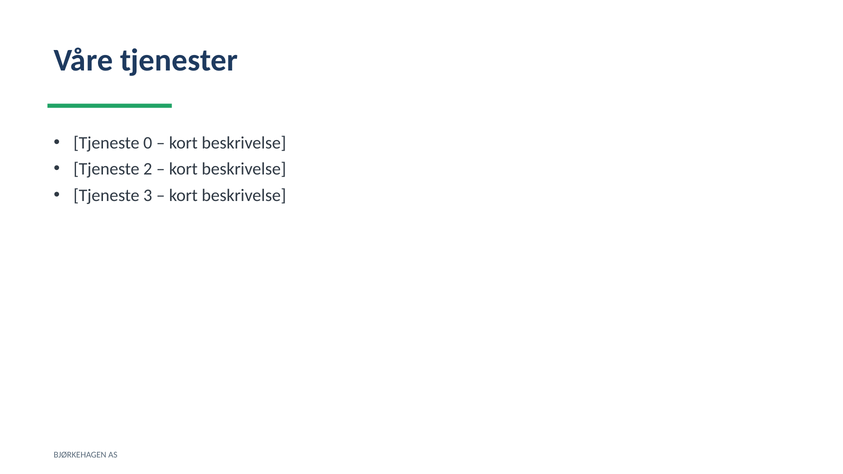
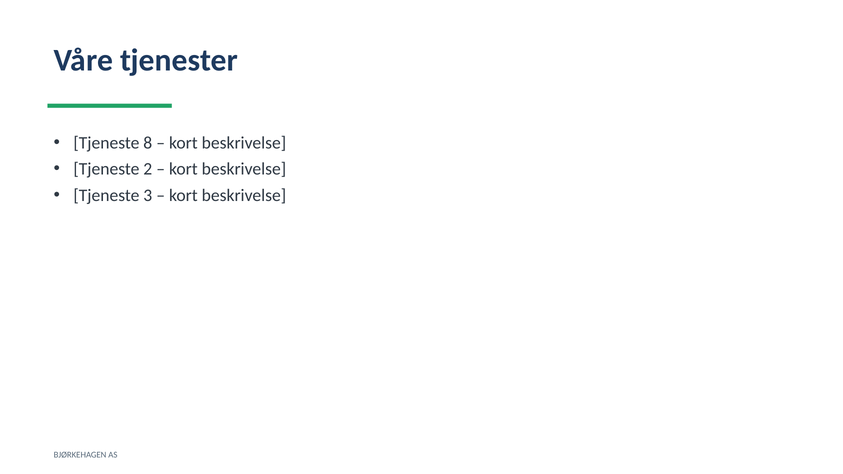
0: 0 -> 8 (148, 143)
